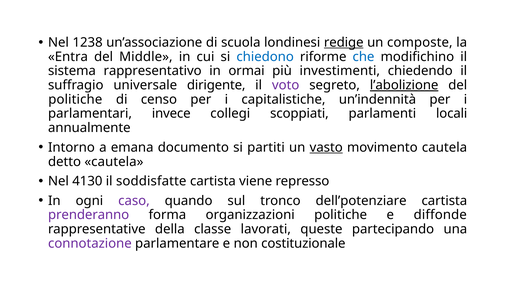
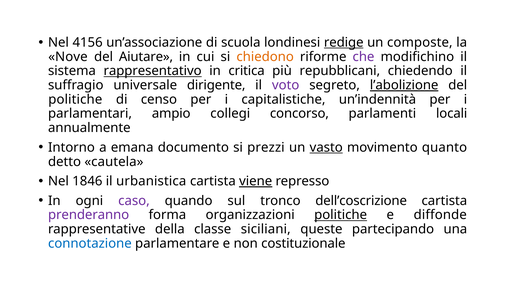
1238: 1238 -> 4156 (88, 42)
Entra: Entra -> Nove (68, 57)
Middle: Middle -> Aiutare (146, 57)
chiedono colour: blue -> orange (265, 57)
che colour: blue -> purple (363, 57)
rappresentativo underline: none -> present (153, 71)
ormai: ormai -> critica (247, 71)
investimenti: investimenti -> repubblicani (340, 71)
invece: invece -> ampio (171, 113)
scoppiati: scoppiati -> concorso (299, 113)
partiti: partiti -> prezzi (266, 147)
movimento cautela: cautela -> quanto (444, 147)
4130: 4130 -> 1846 (87, 181)
soddisfatte: soddisfatte -> urbanistica (151, 181)
viene underline: none -> present (256, 181)
dell’potenziare: dell’potenziare -> dell’coscrizione (361, 200)
politiche underline: none -> present (341, 215)
lavorati: lavorati -> siciliani (266, 229)
connotazione colour: purple -> blue (90, 243)
